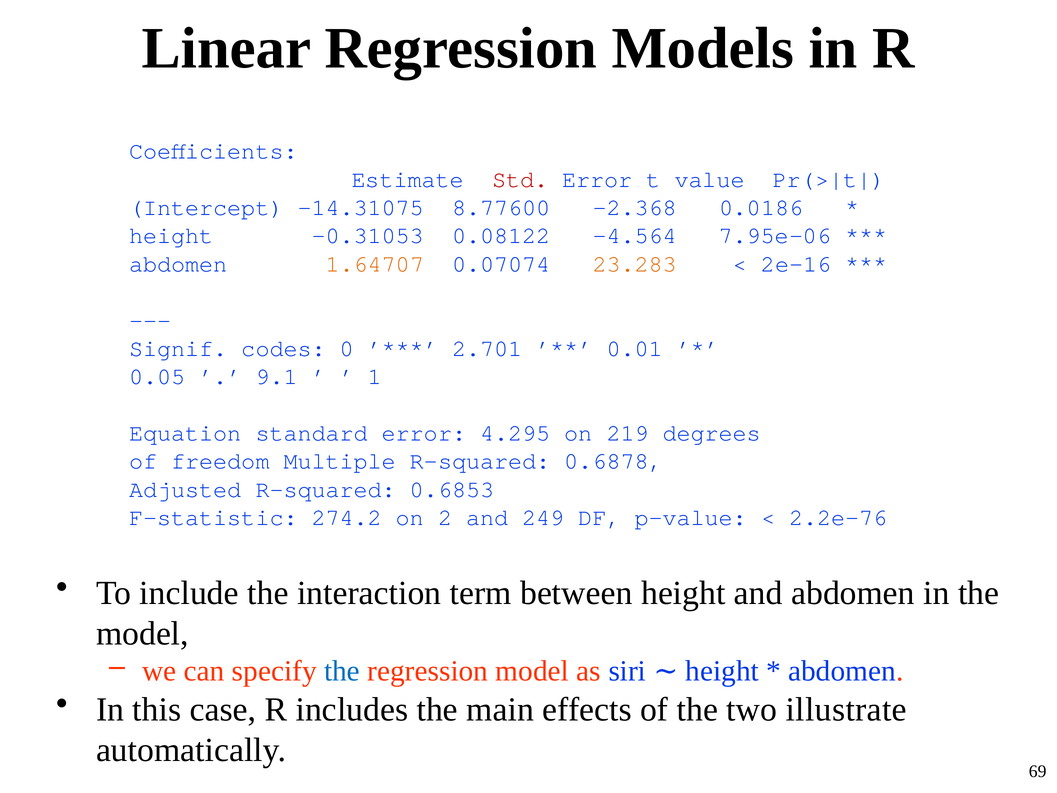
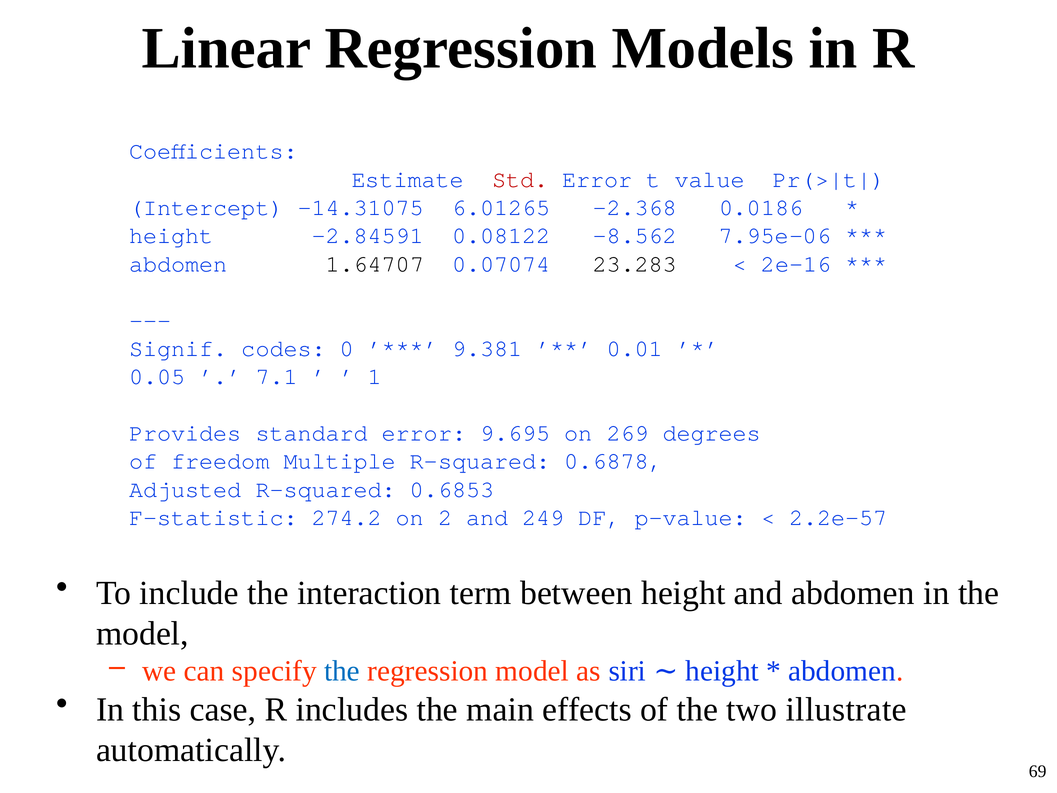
8.77600: 8.77600 -> 6.01265 (501, 207)
-0.31053: -0.31053 -> -2.84591 (368, 236)
-4.564: -4.564 -> -8.562 (635, 236)
1.64707 colour: orange -> black (375, 264)
23.283 colour: orange -> black (635, 264)
2.701: 2.701 -> 9.381 (487, 348)
9.1: 9.1 -> 7.1 (277, 377)
Equation: Equation -> Provides (185, 433)
4.295: 4.295 -> 9.695 (515, 433)
219: 219 -> 269 (628, 433)
2.2e-76: 2.2e-76 -> 2.2e-57 (838, 517)
